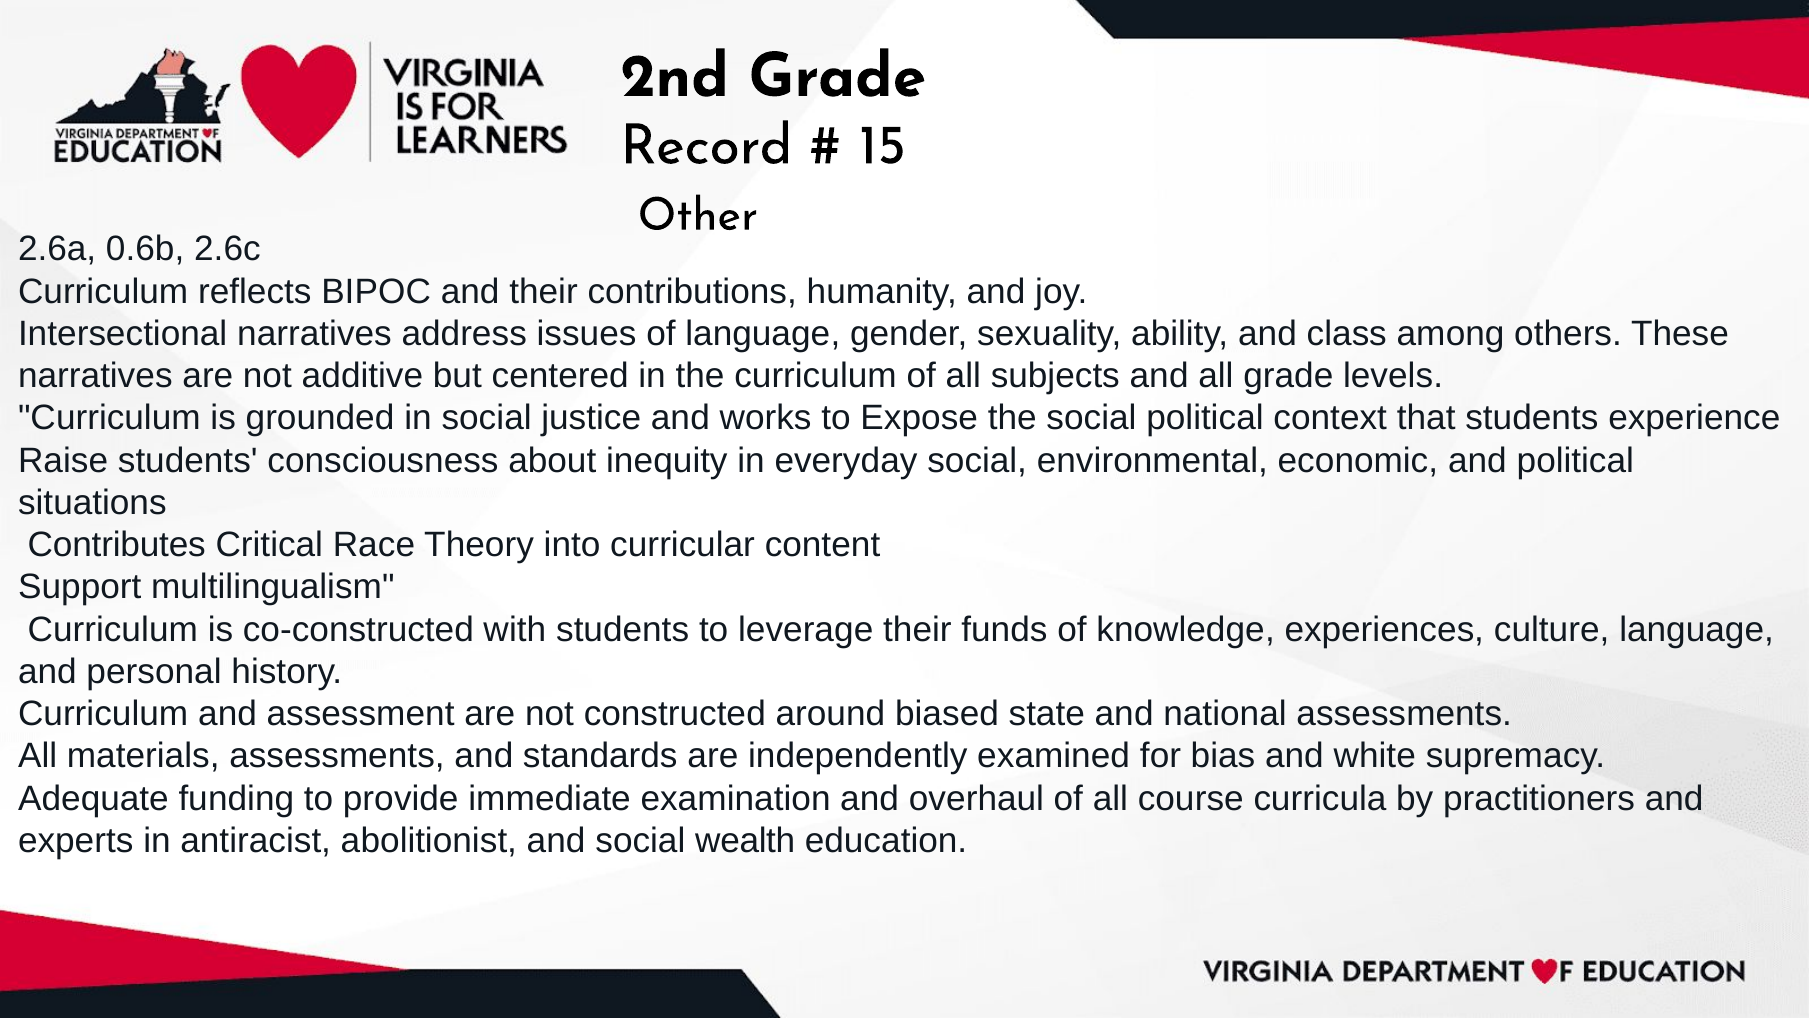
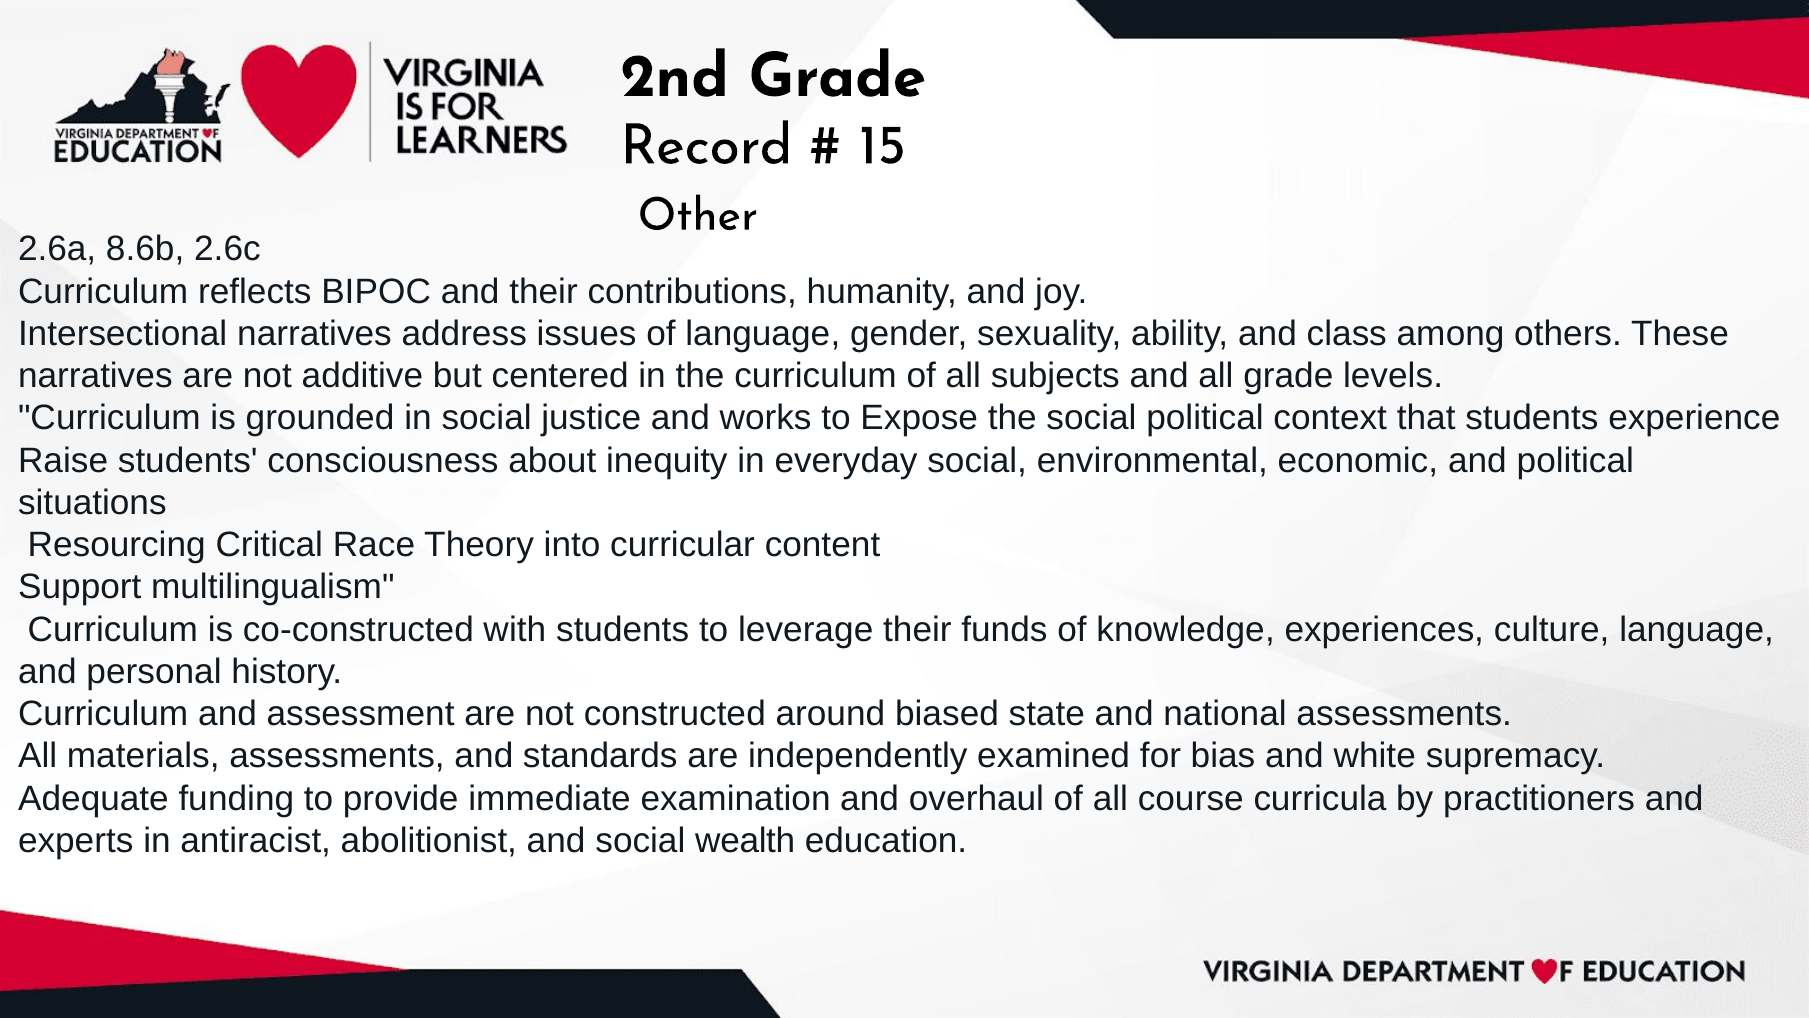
0.6b: 0.6b -> 8.6b (145, 249)
Contributes: Contributes -> Resourcing (117, 545)
